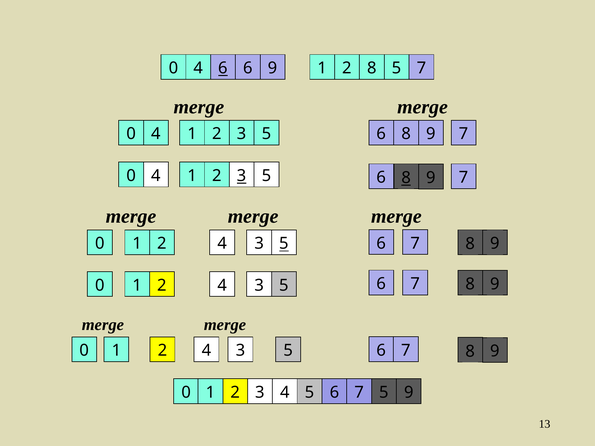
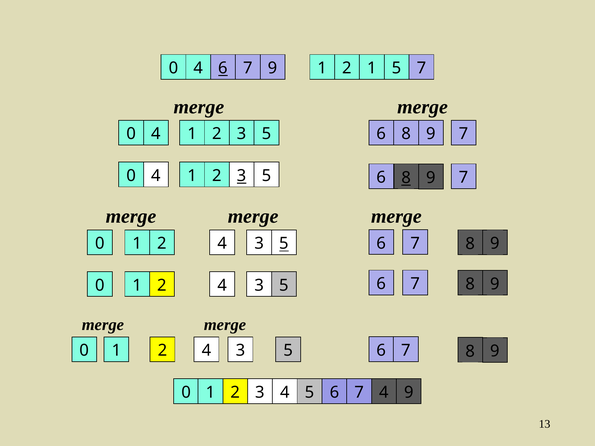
4 6 6: 6 -> 7 (248, 68)
2 8: 8 -> 1 (372, 68)
6 5: 5 -> 4 (384, 393)
